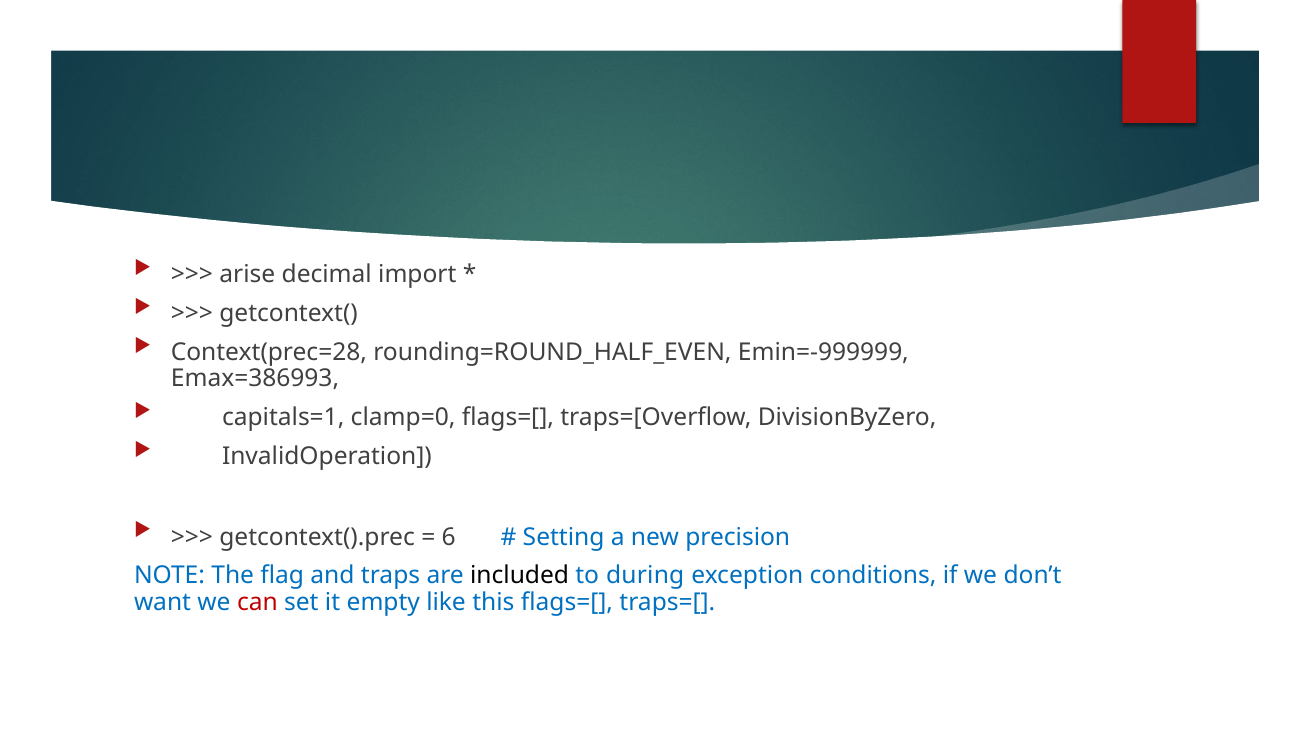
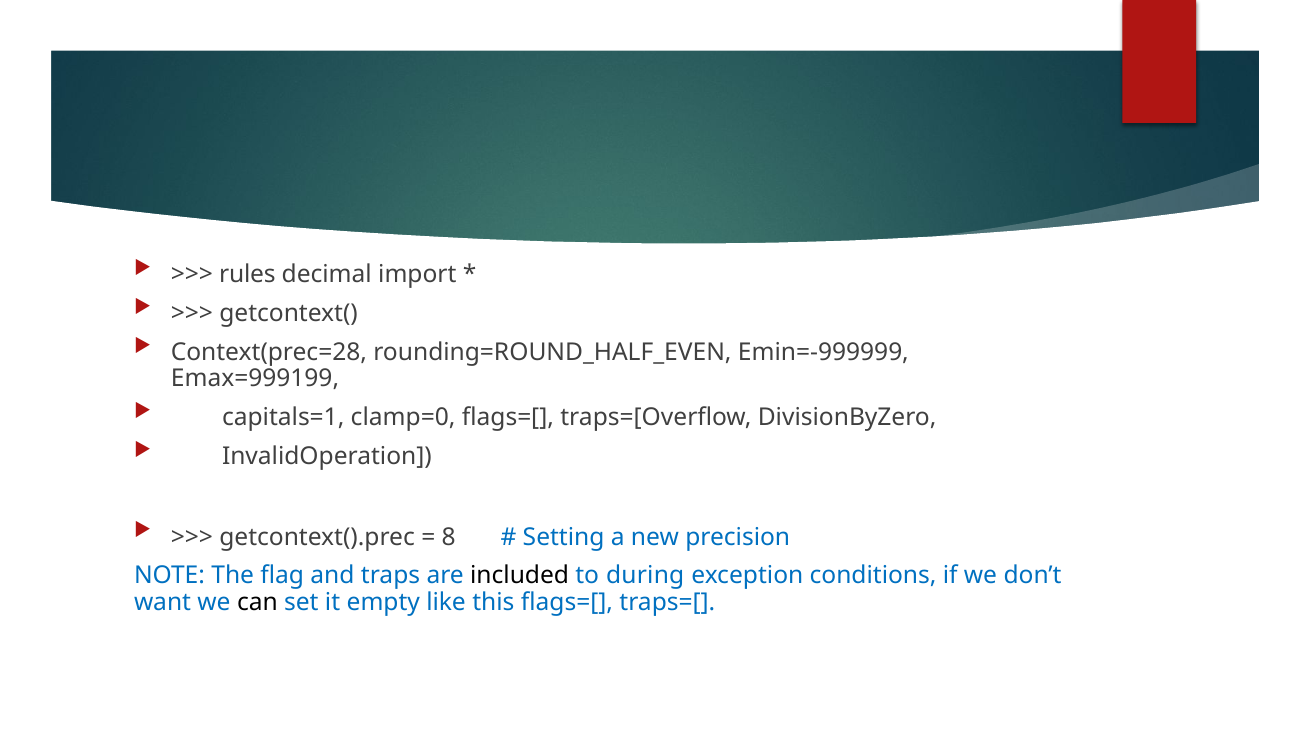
arise: arise -> rules (247, 275)
Emax=386993: Emax=386993 -> Emax=999199 (255, 379)
6: 6 -> 8 (449, 537)
can colour: red -> black (257, 603)
